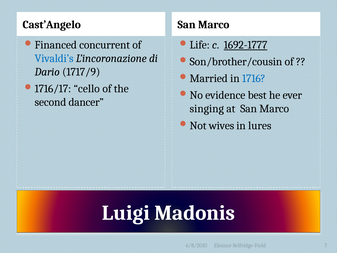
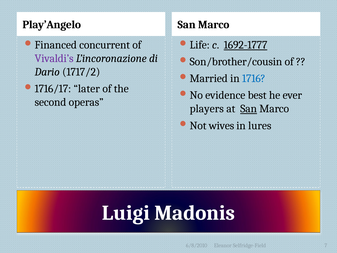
Cast’Angelo: Cast’Angelo -> Play’Angelo (52, 25)
Vivaldi’s colour: blue -> purple (54, 58)
1717/9: 1717/9 -> 1717/2 (81, 72)
cello: cello -> later (87, 89)
dancer: dancer -> operas (86, 102)
singing: singing -> players (207, 109)
San underline: none -> present (249, 109)
